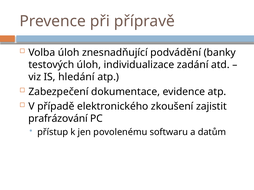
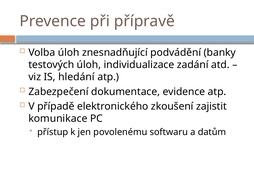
prafrázování: prafrázování -> komunikace (58, 119)
